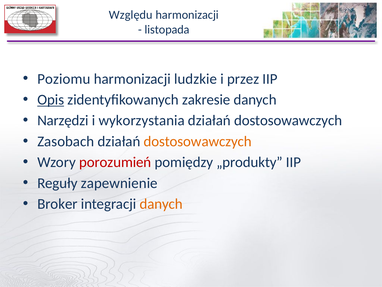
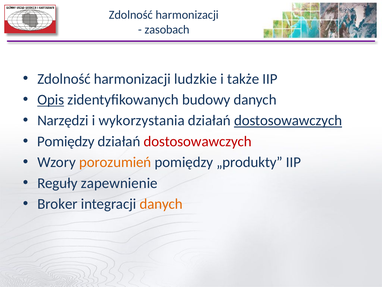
Względu: Względu -> Zdolność (131, 15)
listopada: listopada -> zasobach (167, 30)
Poziomu: Poziomu -> Zdolność (64, 79)
przez: przez -> także (243, 79)
zakresie: zakresie -> budowy (206, 100)
dostosowawczych underline: none -> present (288, 120)
Zasobach: Zasobach -> Pomiędzy (66, 141)
dostosowawczych colour: orange -> red (198, 141)
porozumień colour: red -> orange (115, 162)
